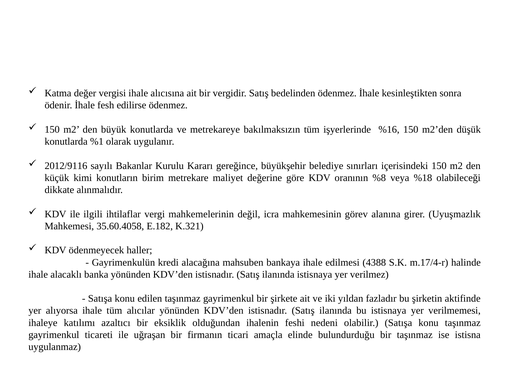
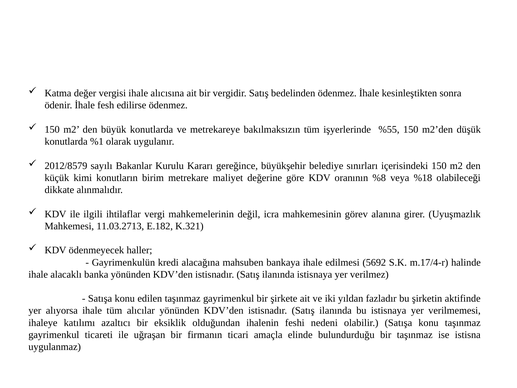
%16: %16 -> %55 (389, 129)
2012/9116: 2012/9116 -> 2012/8579 (66, 166)
35.60.4058: 35.60.4058 -> 11.03.2713 (120, 226)
4388: 4388 -> 5692 (374, 262)
